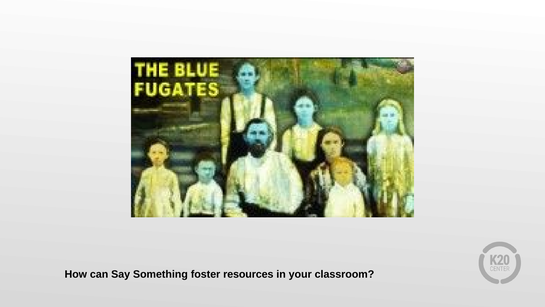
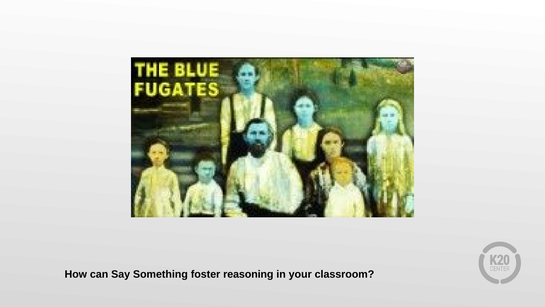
resources: resources -> reasoning (248, 274)
